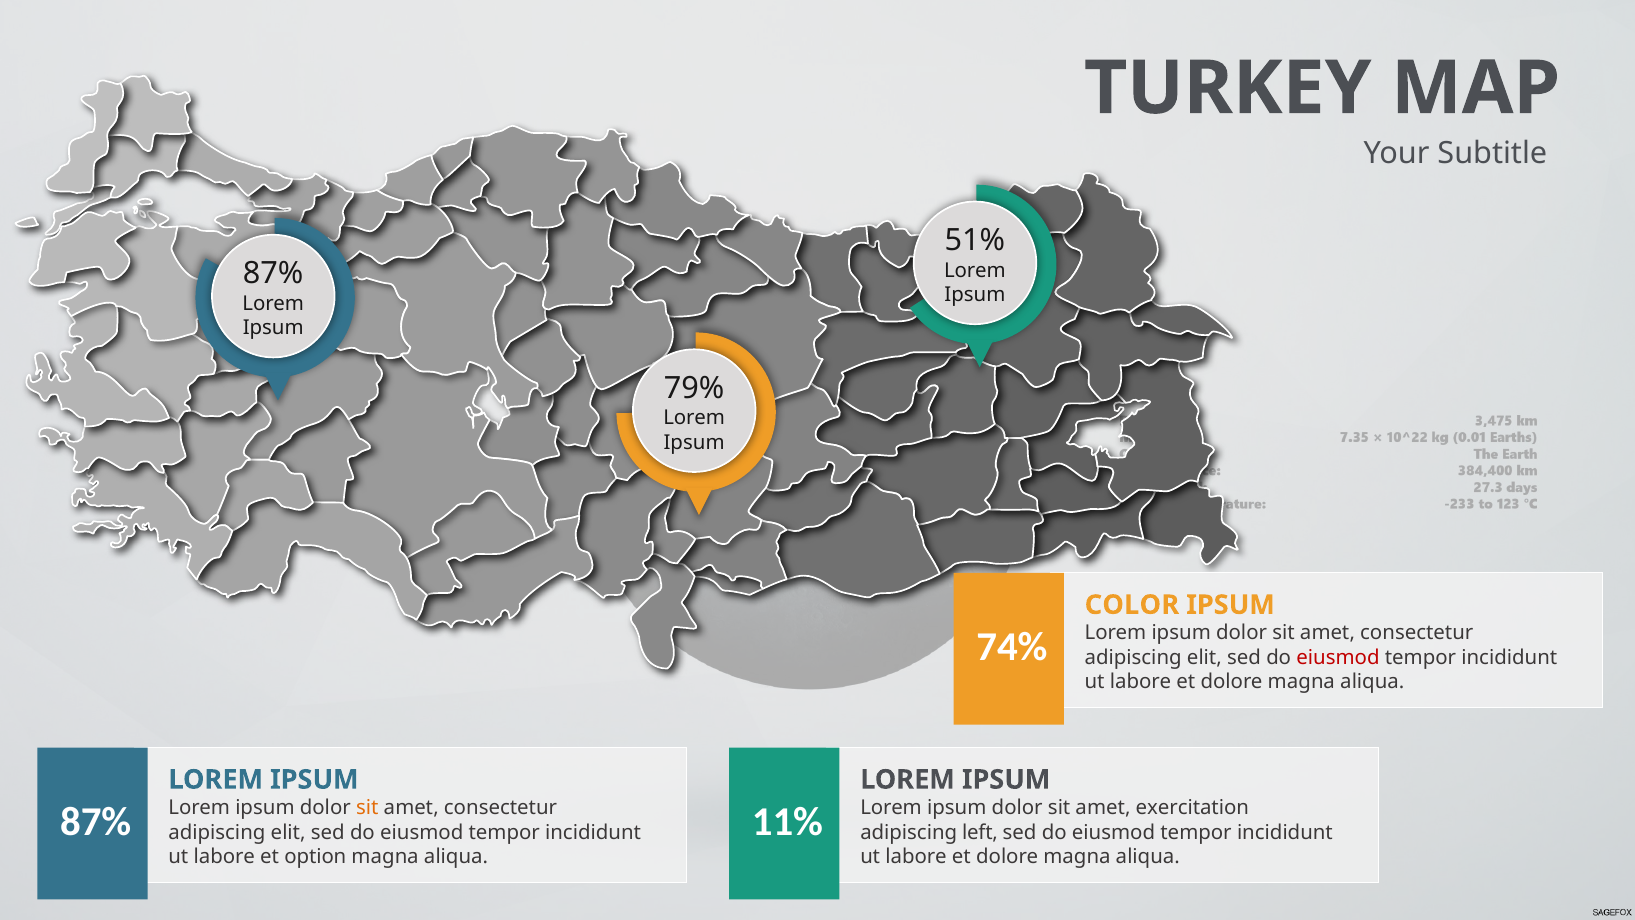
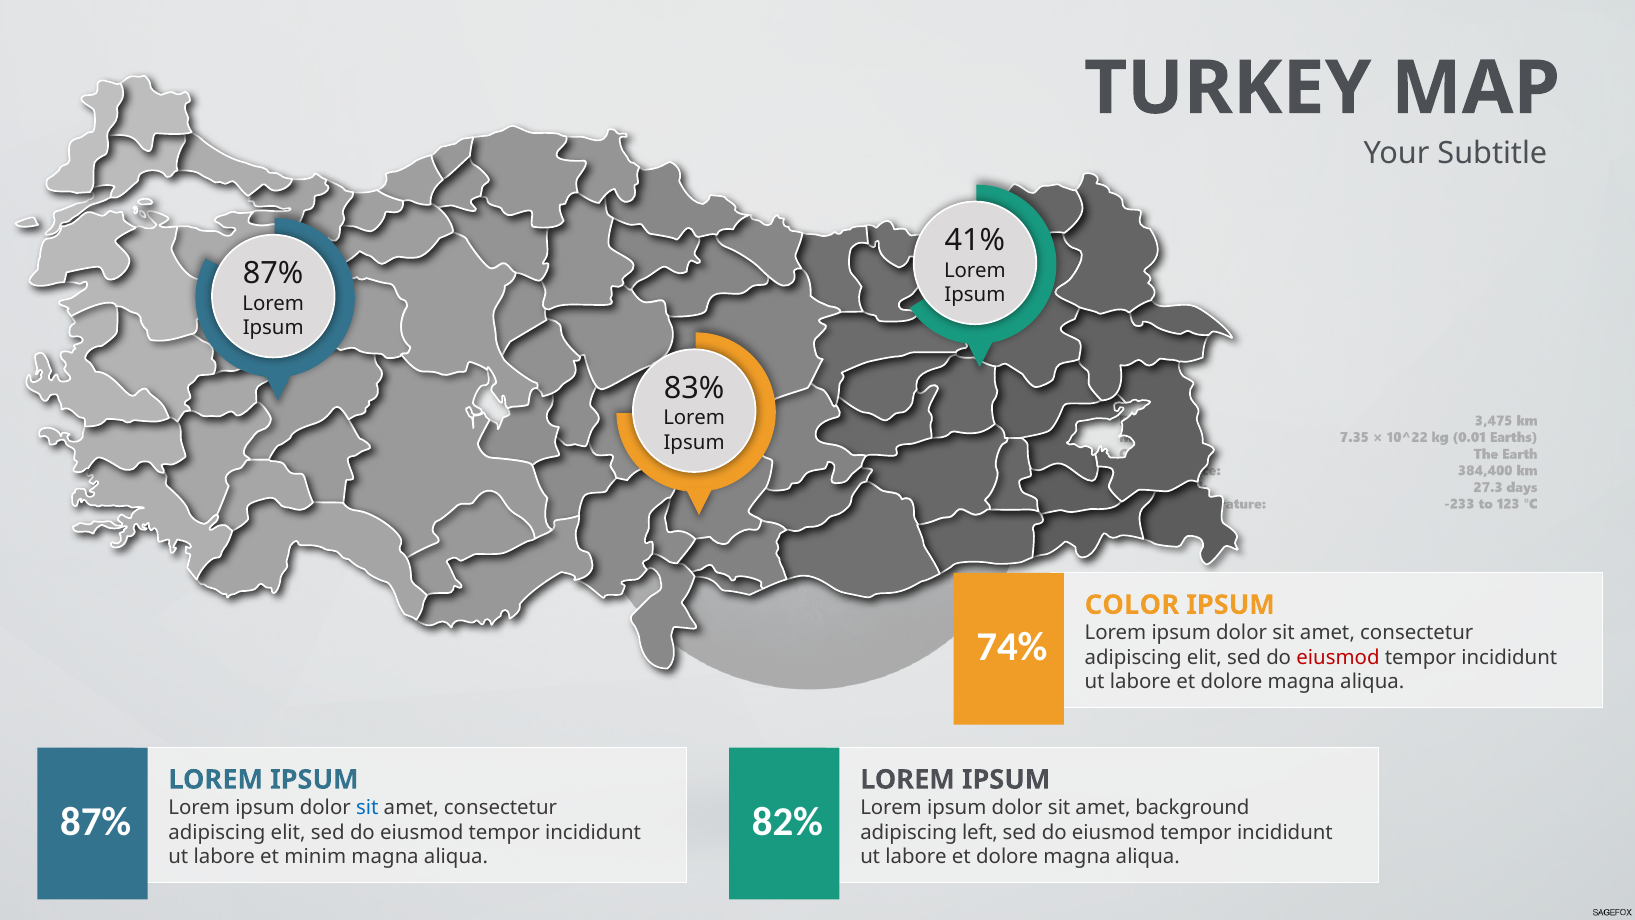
51%: 51% -> 41% (975, 240)
79%: 79% -> 83% (694, 388)
sit colour: orange -> blue (367, 808)
exercitation: exercitation -> background (1192, 808)
11%: 11% -> 82% (787, 822)
option: option -> minim (315, 857)
